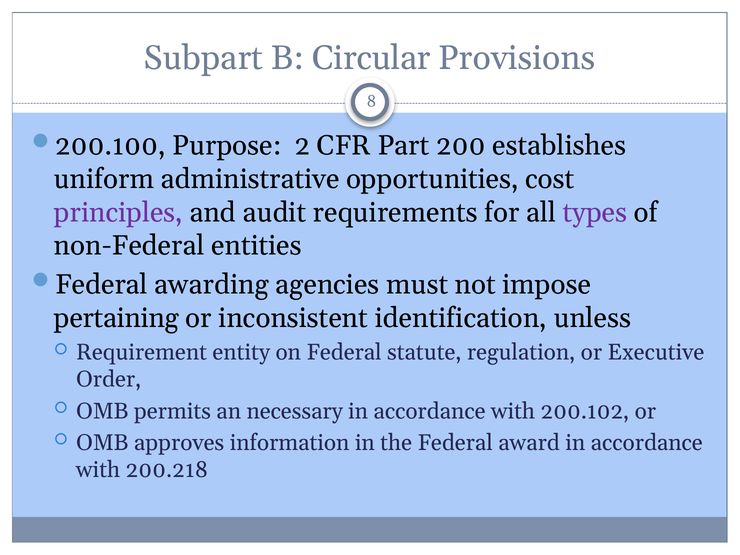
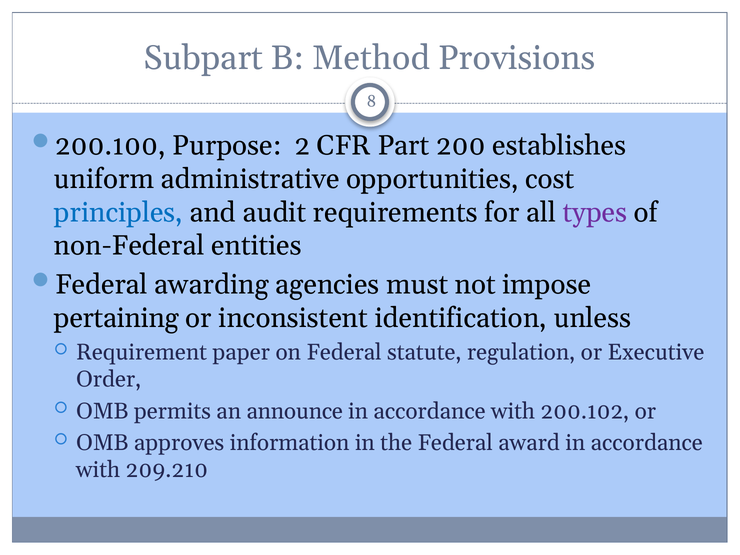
Circular: Circular -> Method (371, 58)
principles colour: purple -> blue (118, 212)
entity: entity -> paper (241, 352)
necessary: necessary -> announce (295, 411)
200.218: 200.218 -> 209.210 (167, 470)
